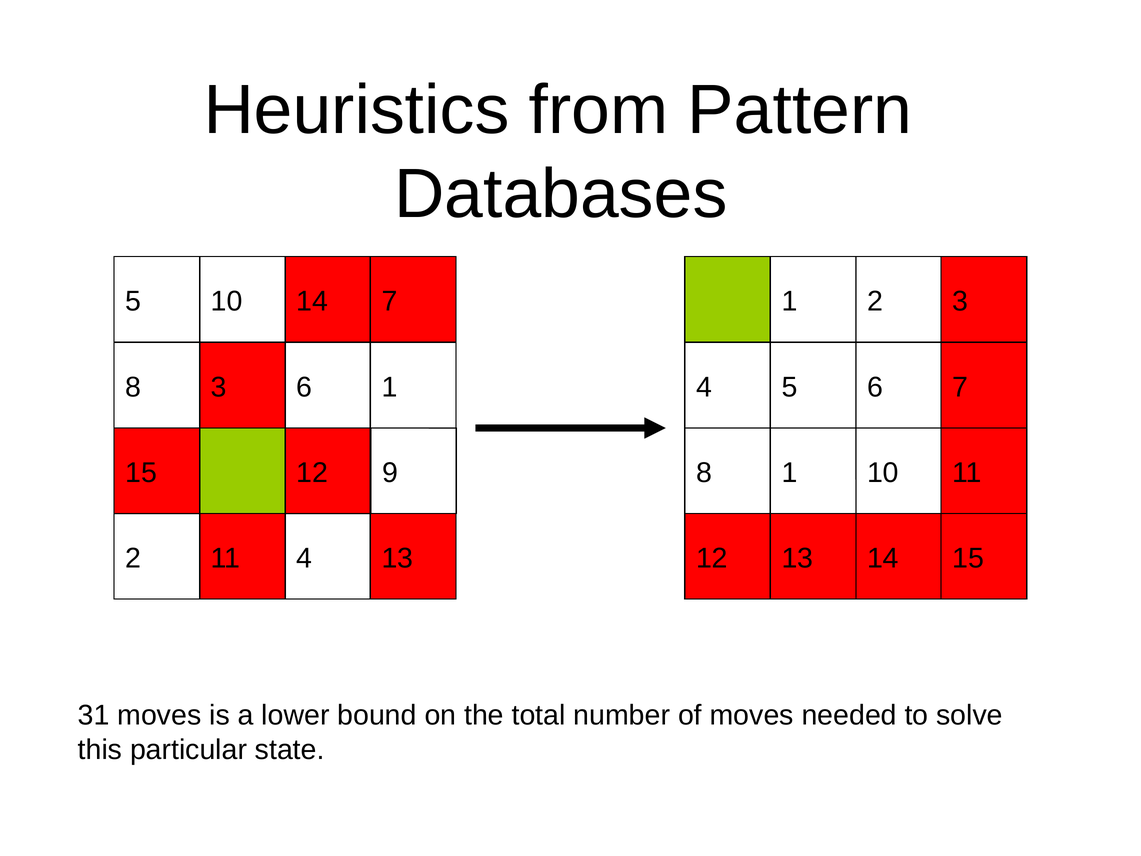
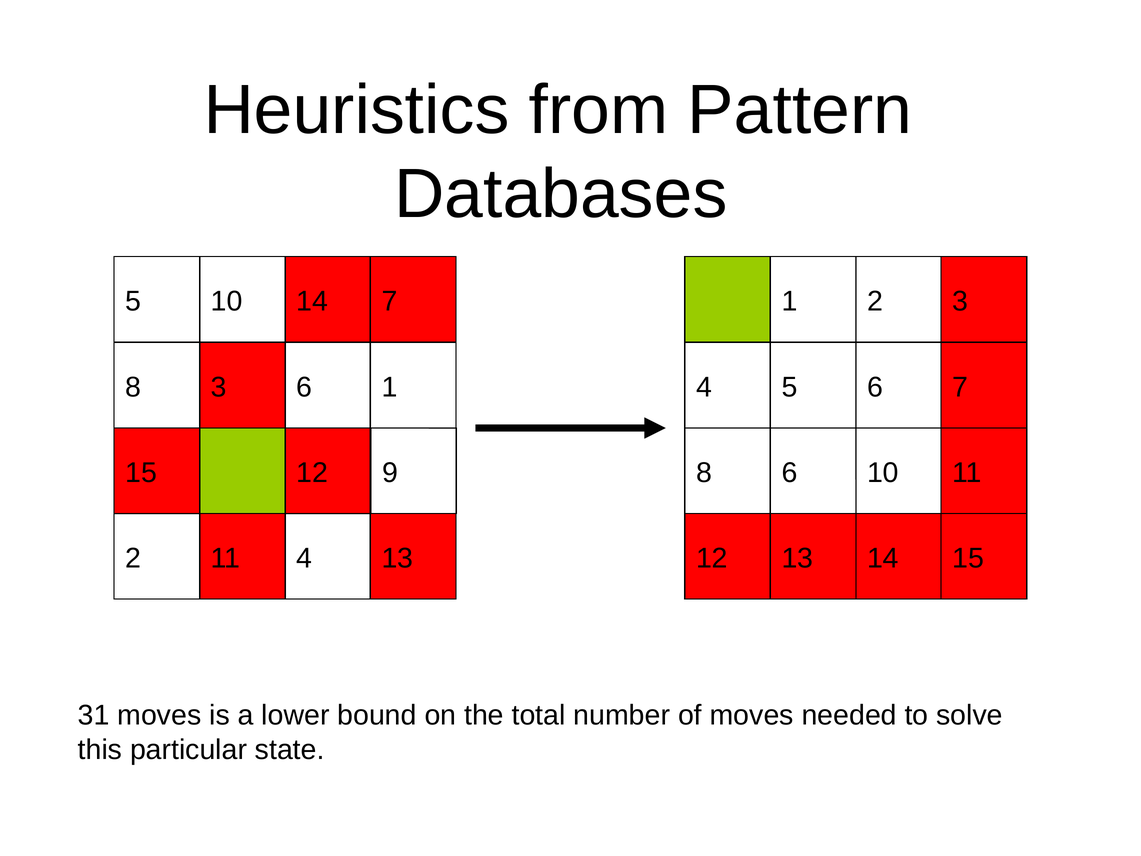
8 1: 1 -> 6 (790, 473)
